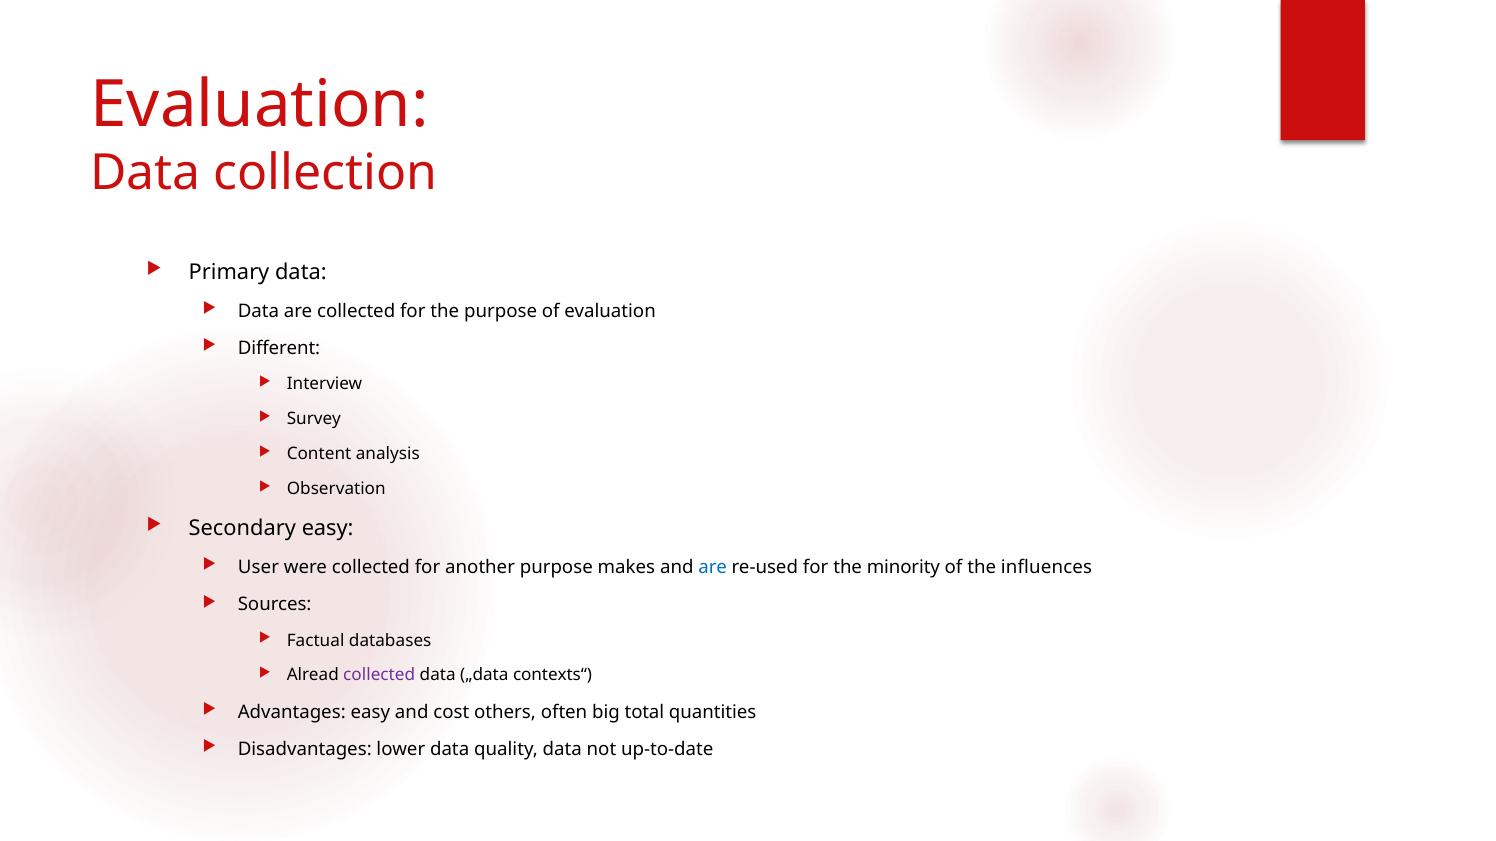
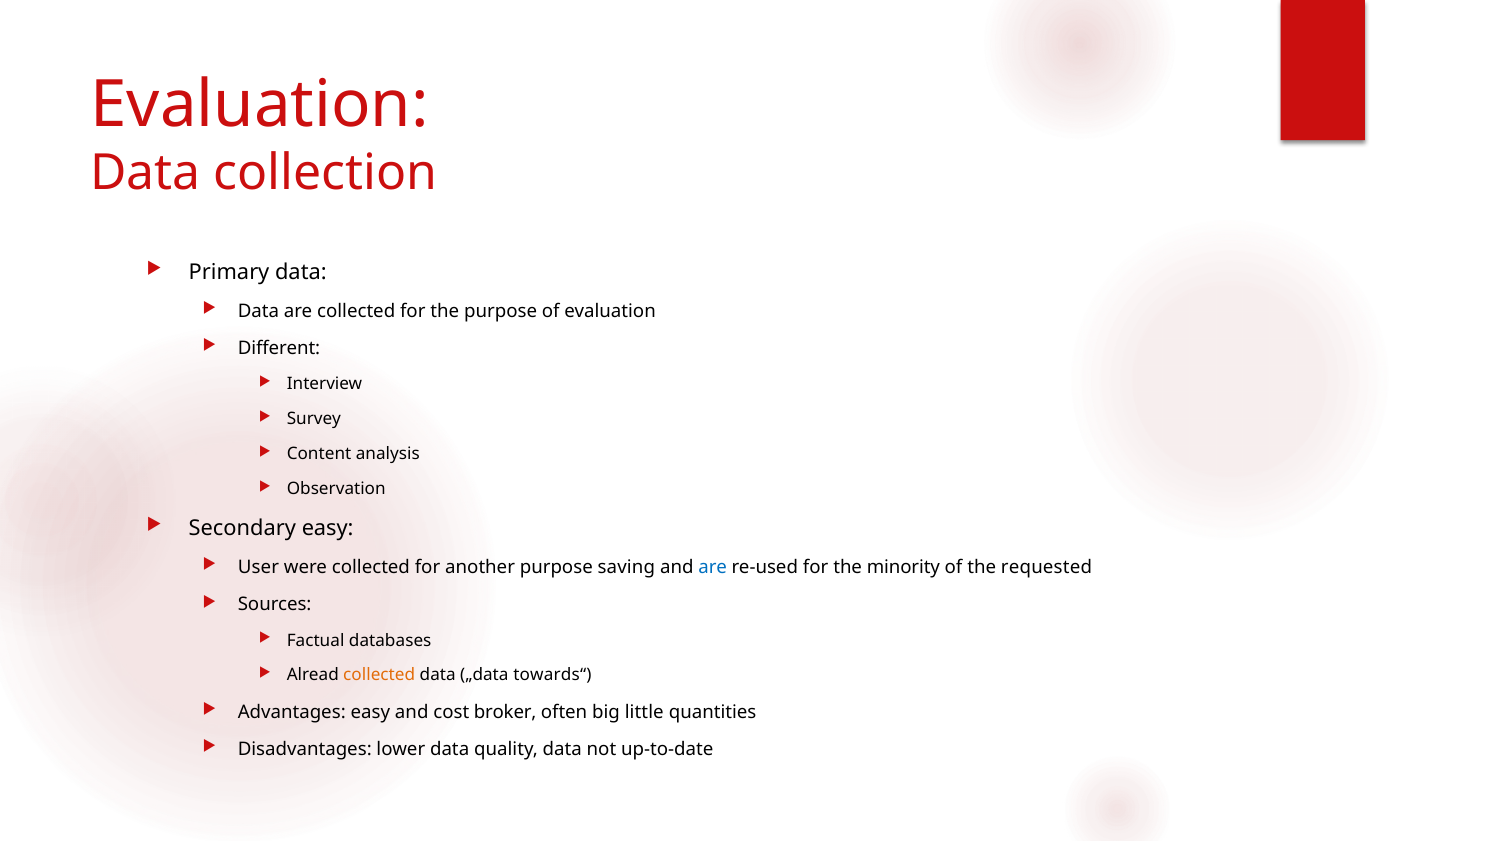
makes: makes -> saving (626, 568)
influences: influences -> requested (1046, 568)
collected colour: purple -> orange (379, 676)
contexts“: contexts“ -> towards“ (552, 676)
others: others -> broker (505, 712)
total: total -> little (644, 712)
